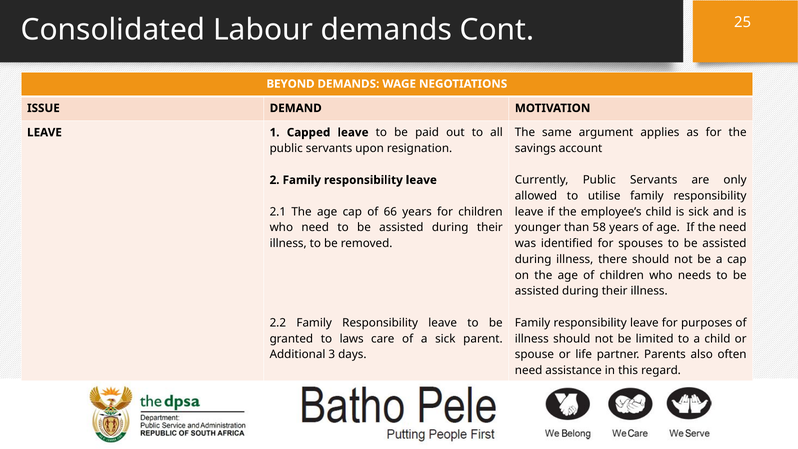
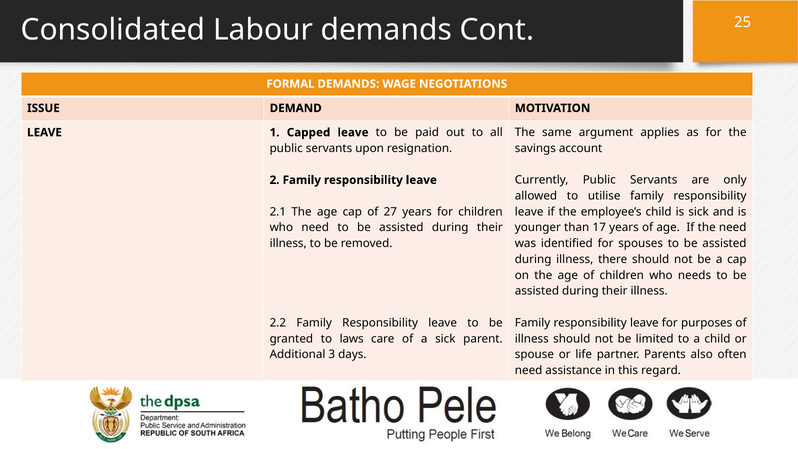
BEYOND: BEYOND -> FORMAL (291, 84)
66: 66 -> 27 (390, 212)
58: 58 -> 17 (599, 228)
